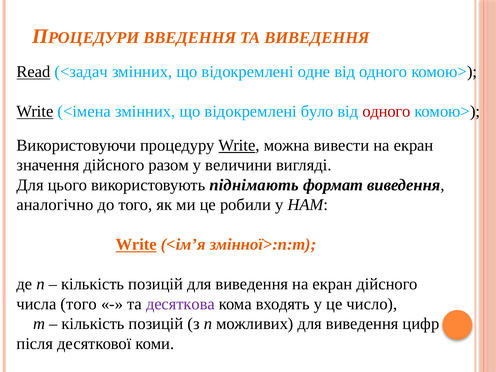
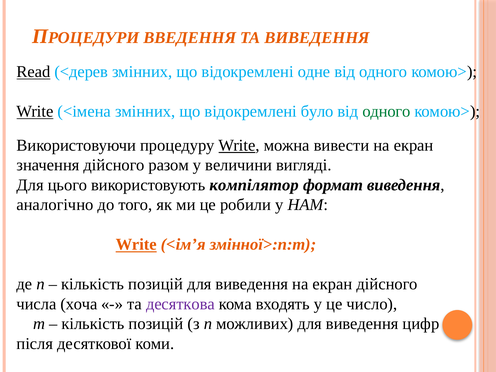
<задач: <задач -> <дерев (81, 72)
одного colour: red -> green (386, 111)
піднімають: піднімають -> компілятор (254, 185)
числа того: того -> хоча (79, 304)
